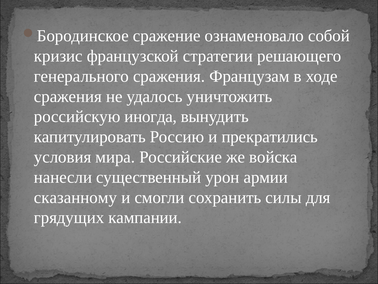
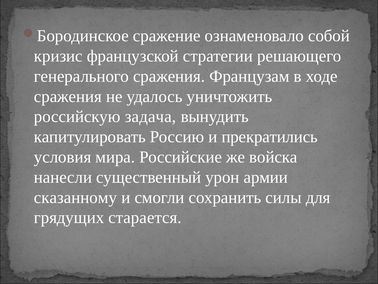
иногда: иногда -> задача (151, 116)
кампании: кампании -> старается (145, 217)
